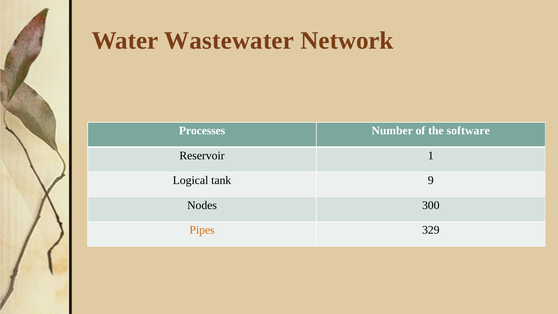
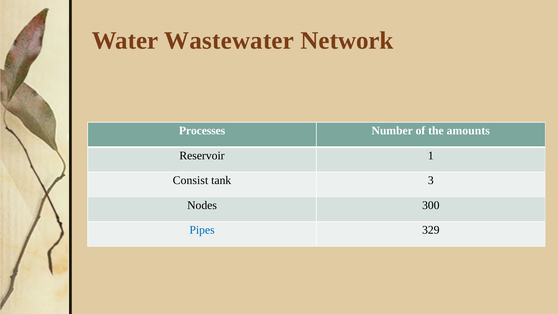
software: software -> amounts (468, 131)
Logical: Logical -> Consist (191, 180)
9: 9 -> 3 (431, 180)
Pipes colour: orange -> blue (202, 230)
